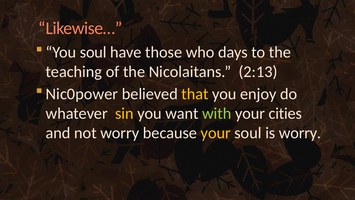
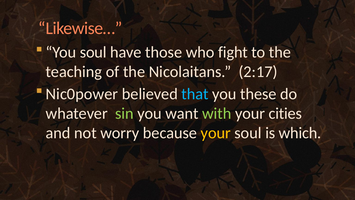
days: days -> fight (233, 52)
2:13: 2:13 -> 2:17 (258, 72)
that colour: yellow -> light blue (195, 94)
enjoy: enjoy -> these (258, 94)
sin colour: yellow -> light green (124, 113)
is worry: worry -> which (300, 133)
